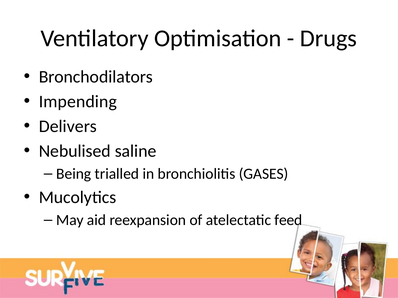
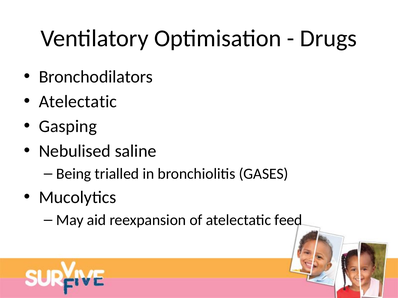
Impending: Impending -> Atelectatic (78, 102)
Delivers: Delivers -> Gasping (68, 126)
